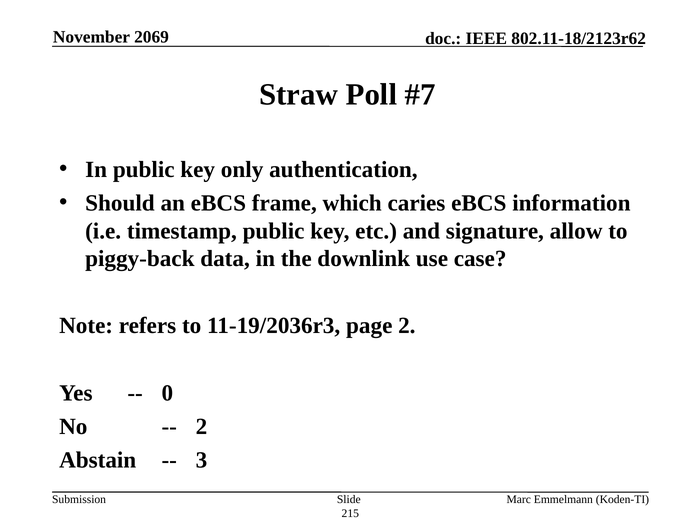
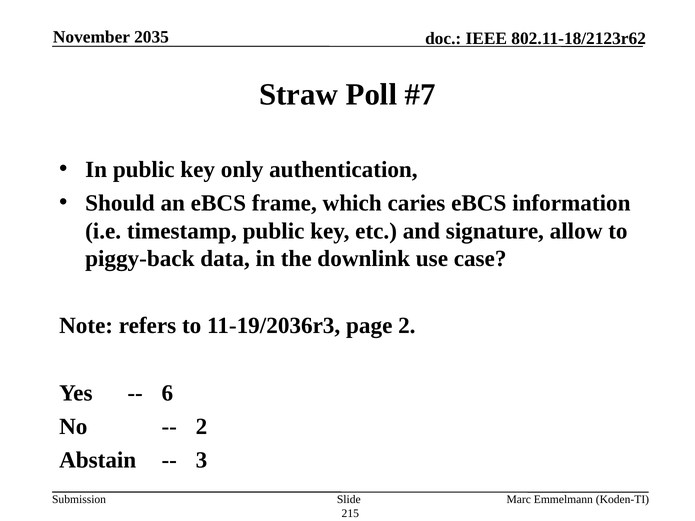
2069: 2069 -> 2035 (152, 37)
0: 0 -> 6 (167, 393)
